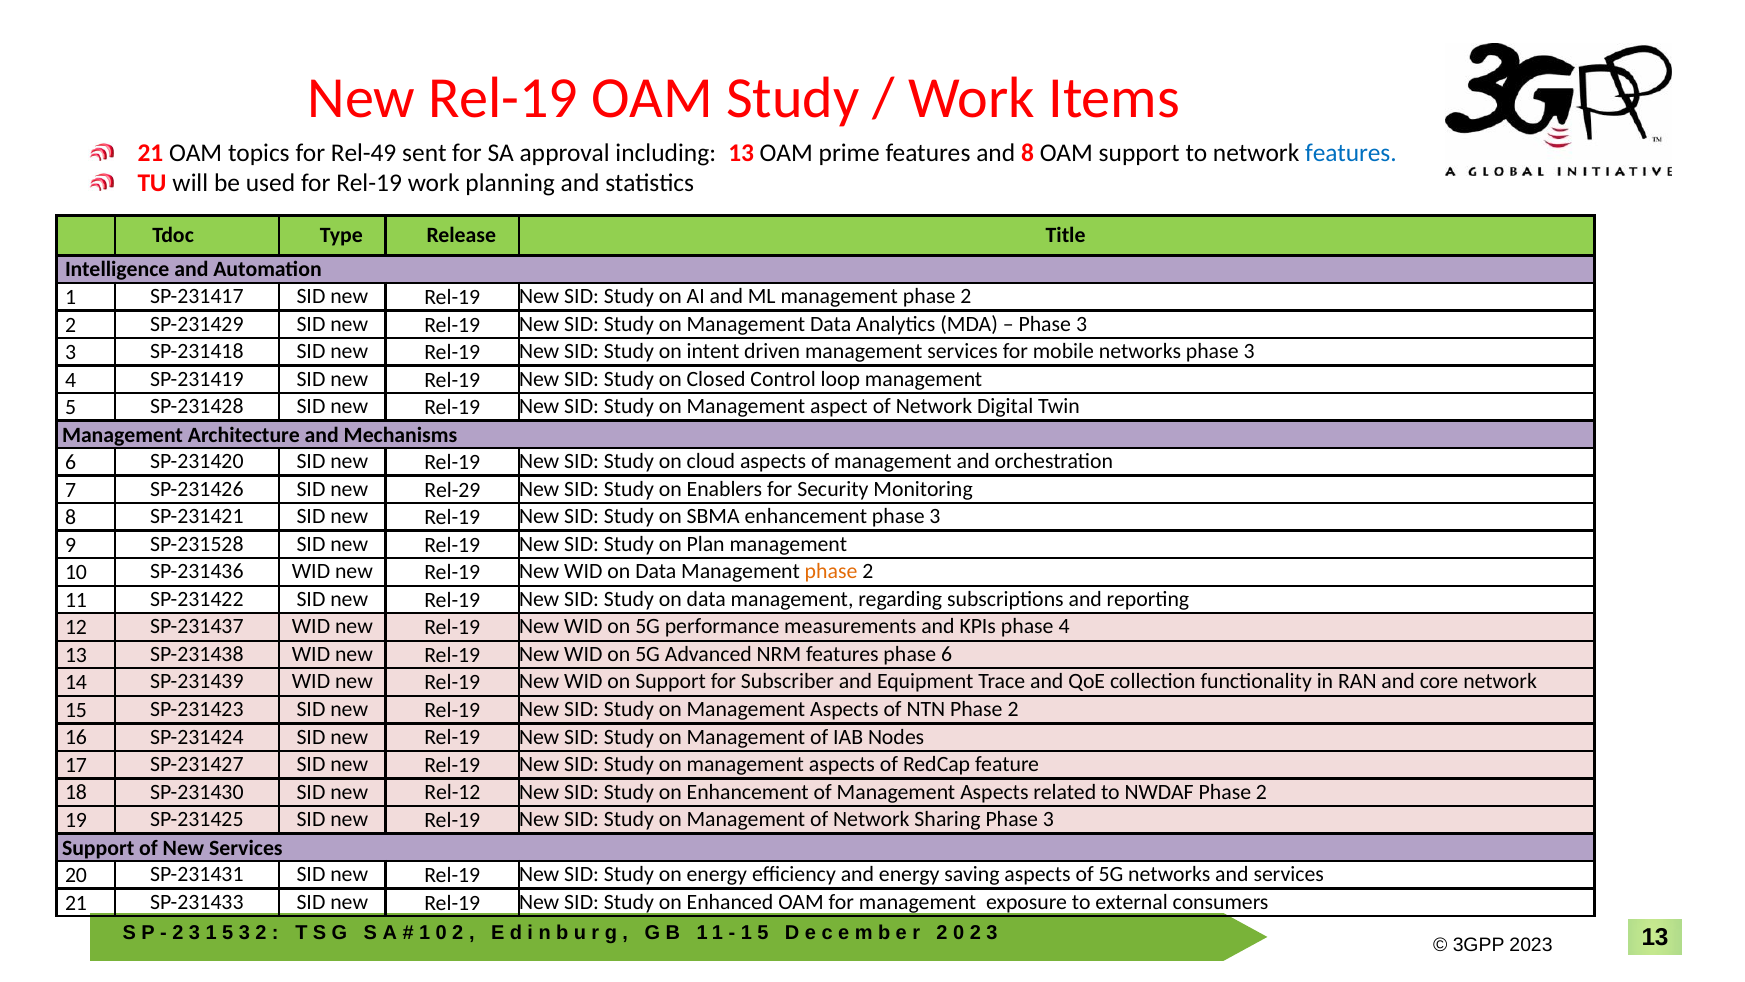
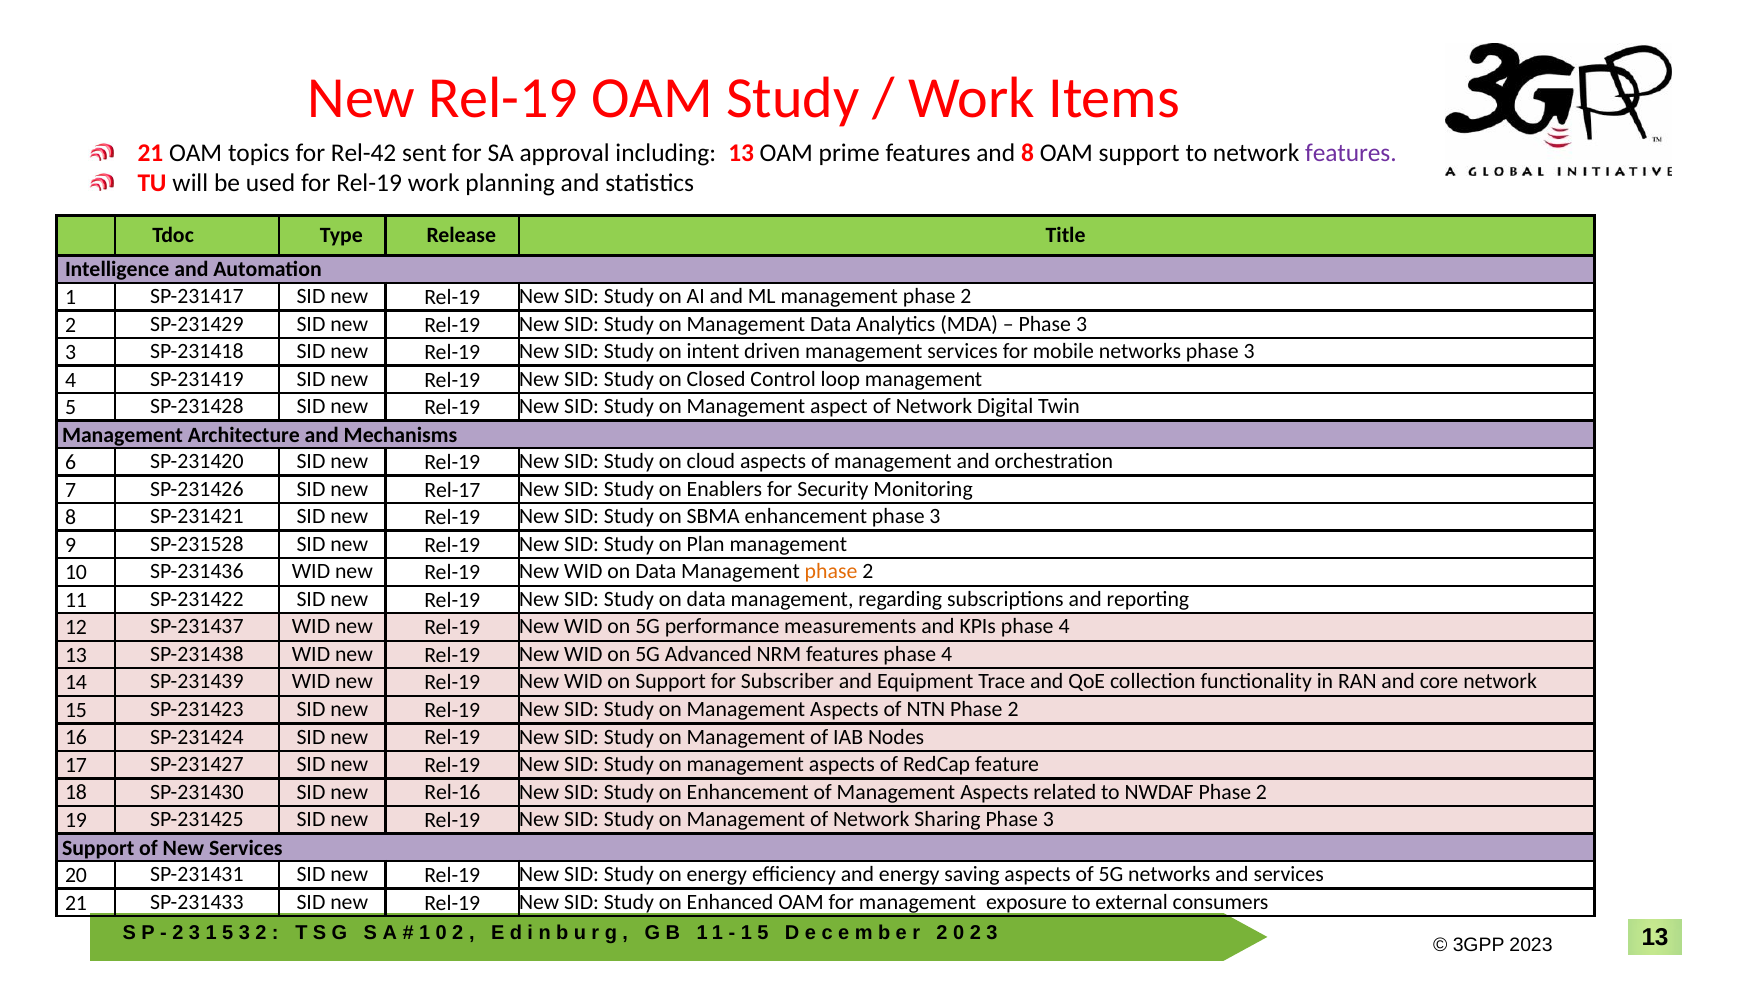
Rel-49: Rel-49 -> Rel-42 (364, 153)
features colour: blue -> purple (1351, 153)
Rel-29: Rel-29 -> Rel-17 (452, 490)
features phase 6: 6 -> 4 (947, 654)
Rel-12: Rel-12 -> Rel-16 (452, 792)
